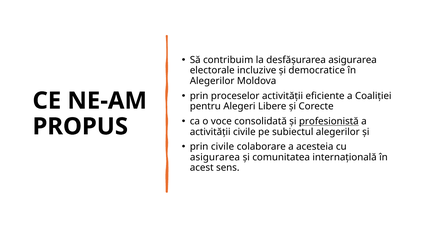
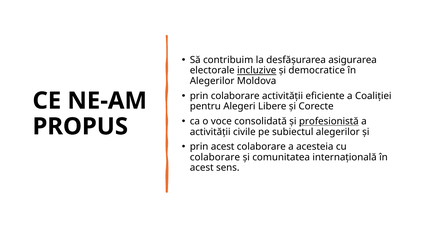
incluzive underline: none -> present (257, 70)
prin proceselor: proceselor -> colaborare (235, 96)
prin civile: civile -> acest (223, 147)
asigurarea: asigurarea -> colaborare (215, 157)
